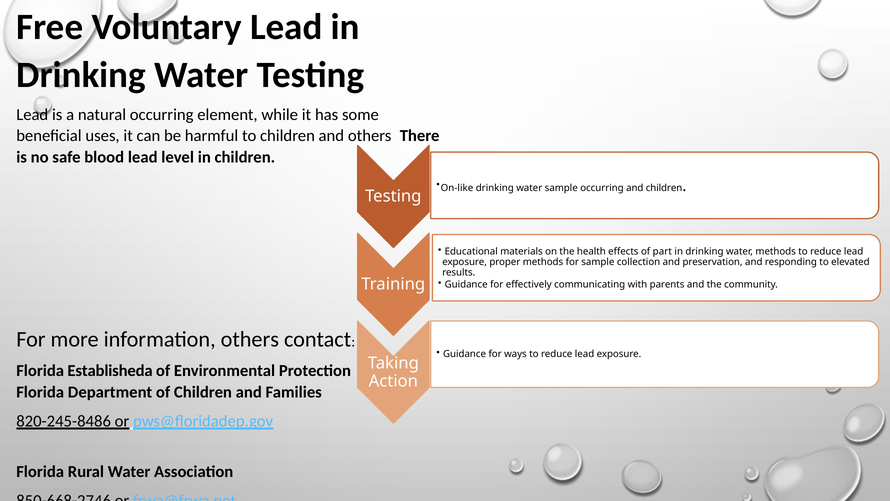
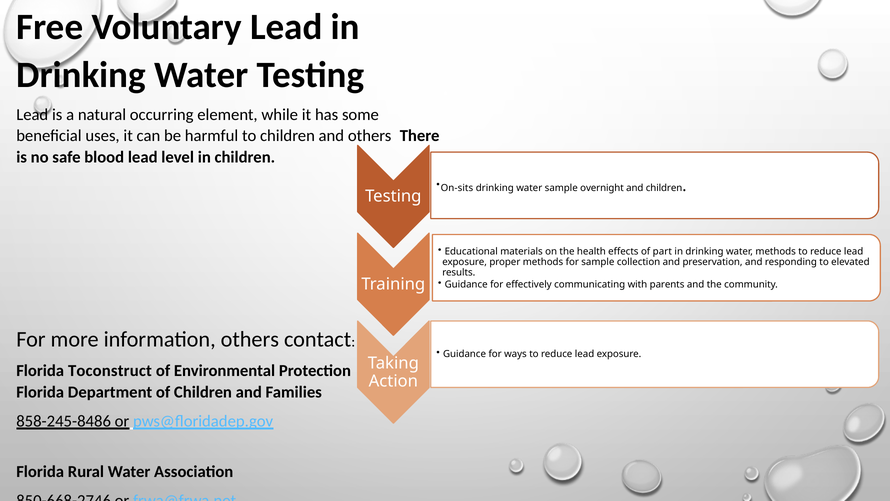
On-like: On-like -> On-sits (457, 188)
sample occurring: occurring -> overnight (602, 188)
Establisheda: Establisheda -> Toconstruct (110, 371)
820-245-8486: 820-245-8486 -> 858-245-8486 (64, 421)
